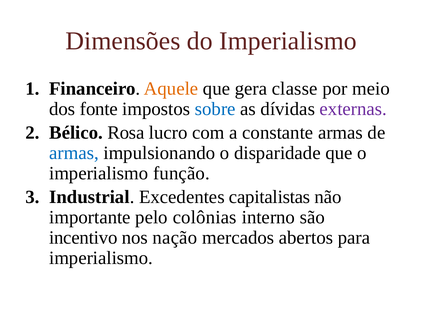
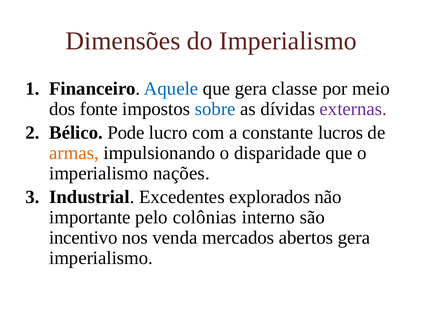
Aquele colour: orange -> blue (171, 89)
Rosa: Rosa -> Pode (126, 133)
constante armas: armas -> lucros (341, 133)
armas colour: blue -> orange (74, 153)
função: função -> nações (181, 173)
capitalistas: capitalistas -> explorados (270, 197)
nação: nação -> venda (175, 238)
abertos para: para -> gera (354, 238)
